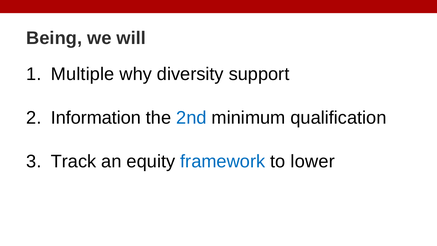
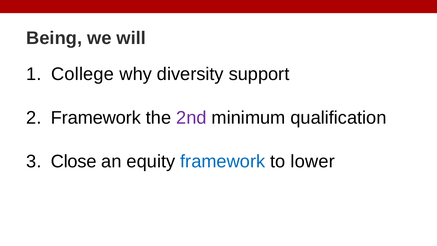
Multiple: Multiple -> College (83, 74)
Information: Information -> Framework (96, 118)
2nd colour: blue -> purple (191, 118)
Track: Track -> Close (74, 161)
